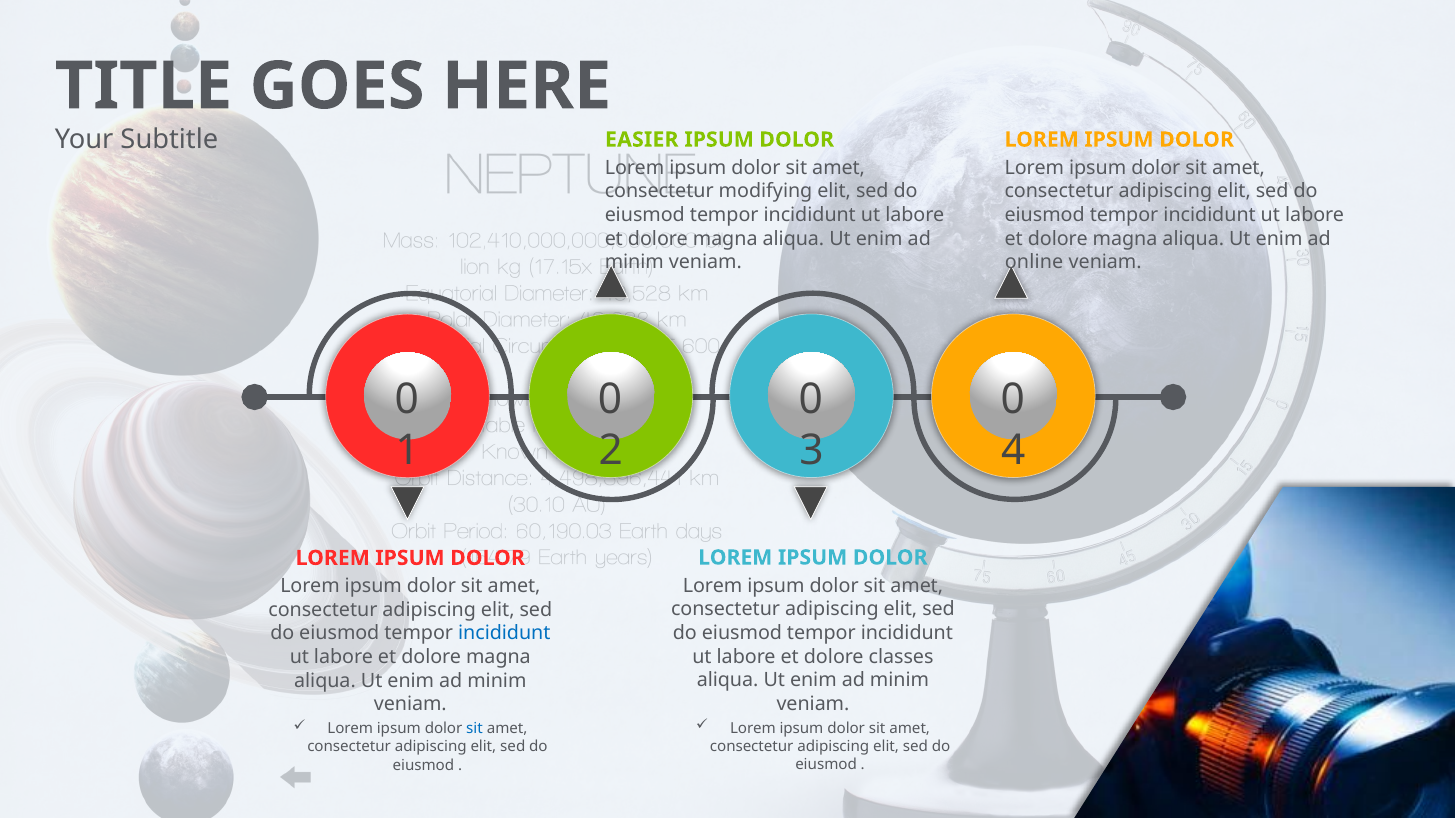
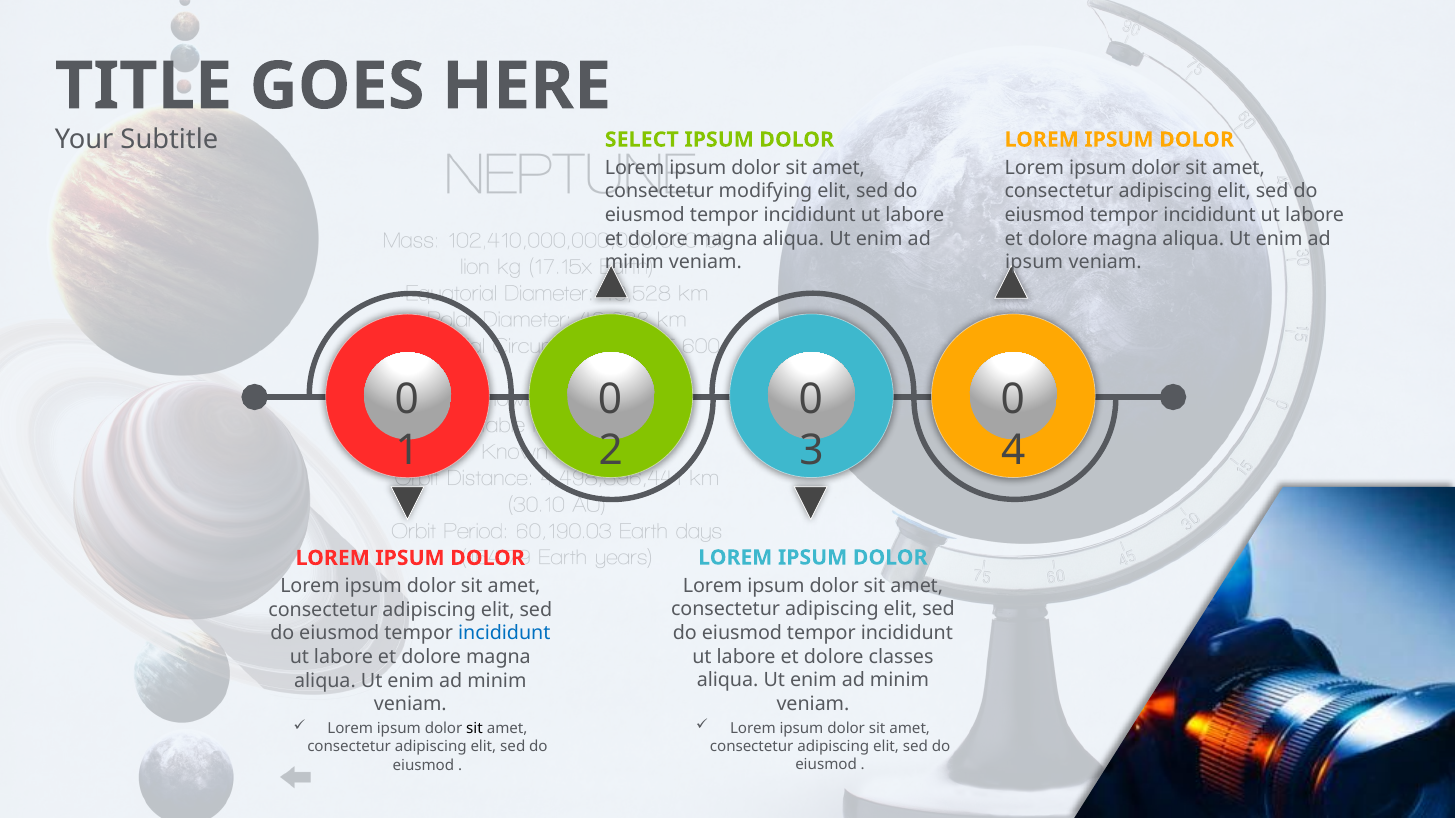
EASIER: EASIER -> SELECT (642, 140)
online: online -> ipsum (1034, 263)
sit colour: blue -> black (475, 729)
